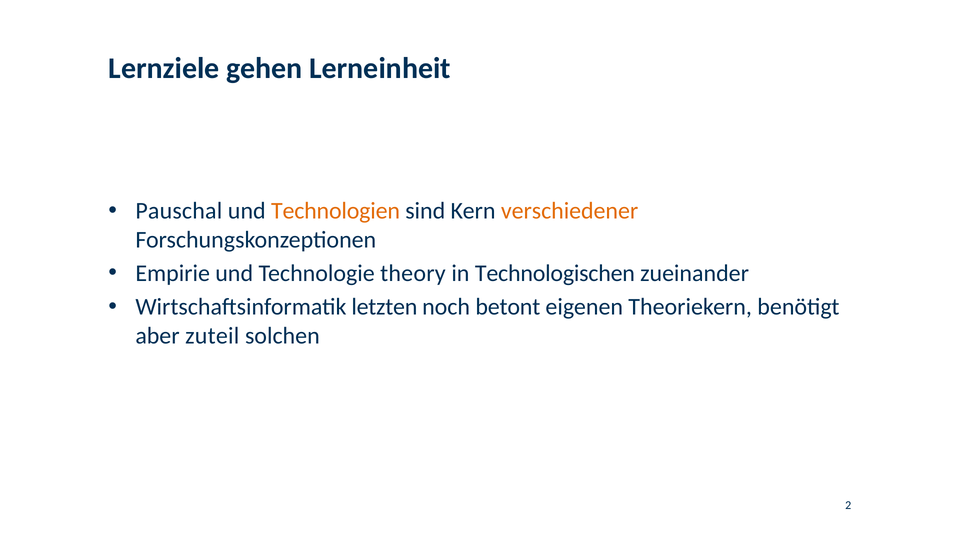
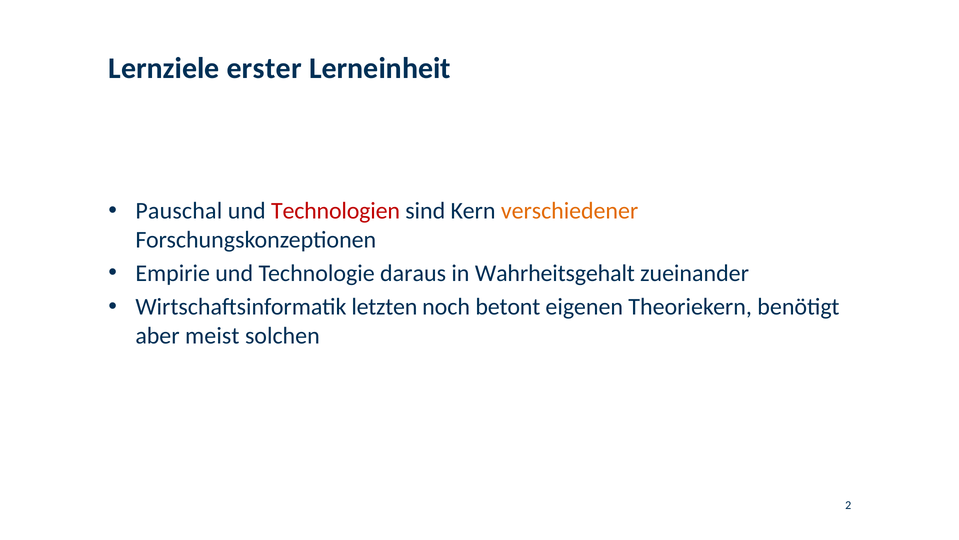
gehen: gehen -> erster (264, 68)
Technologien colour: orange -> red (336, 211)
theory: theory -> daraus (413, 273)
Technologischen: Technologischen -> Wahrheitsgehalt (555, 273)
zuteil: zuteil -> meist (212, 335)
